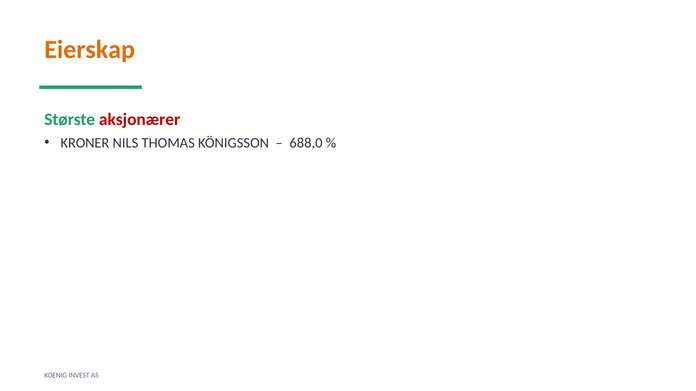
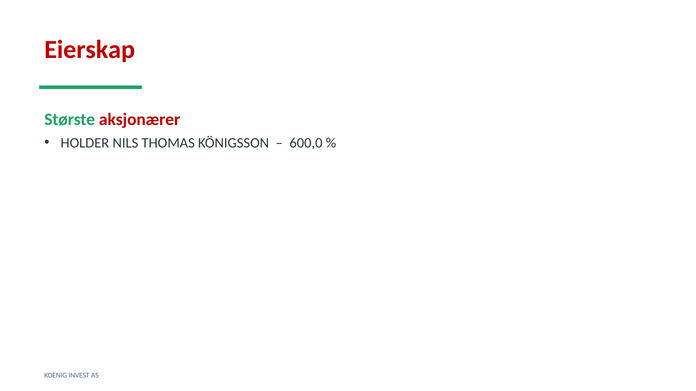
Eierskap colour: orange -> red (90, 50)
KRONER: KRONER -> HOLDER (85, 143)
688,0: 688,0 -> 600,0 (306, 143)
